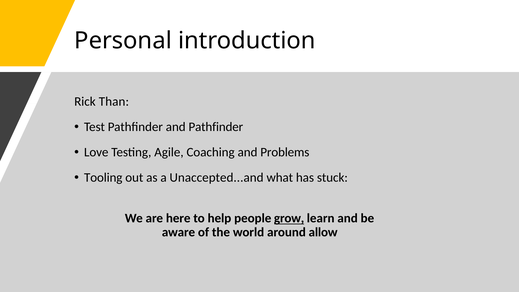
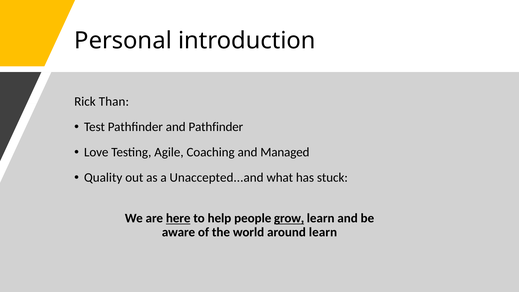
Problems: Problems -> Managed (285, 152)
Tooling: Tooling -> Quality (103, 178)
here underline: none -> present (178, 218)
around allow: allow -> learn (323, 232)
